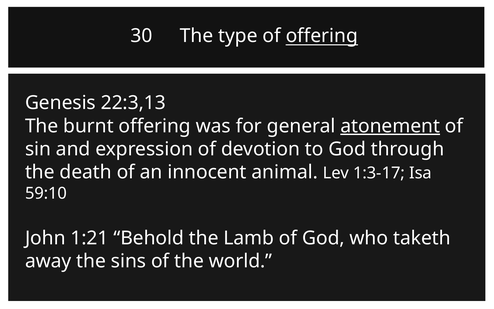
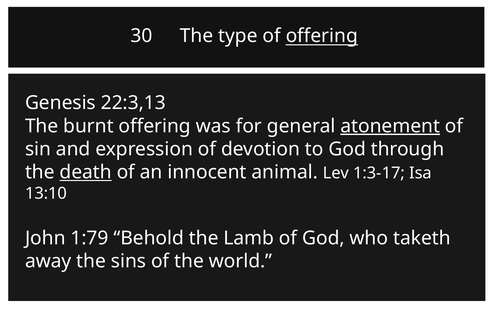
death underline: none -> present (86, 172)
59:10: 59:10 -> 13:10 (46, 193)
1:21: 1:21 -> 1:79 (90, 238)
